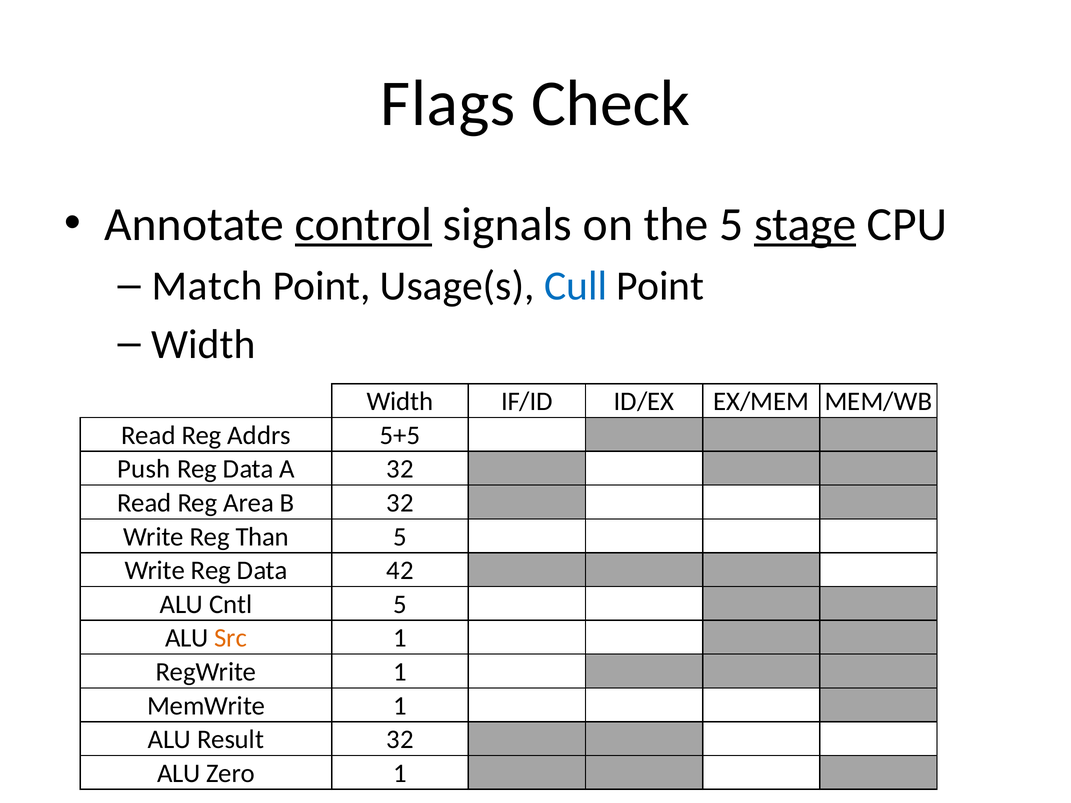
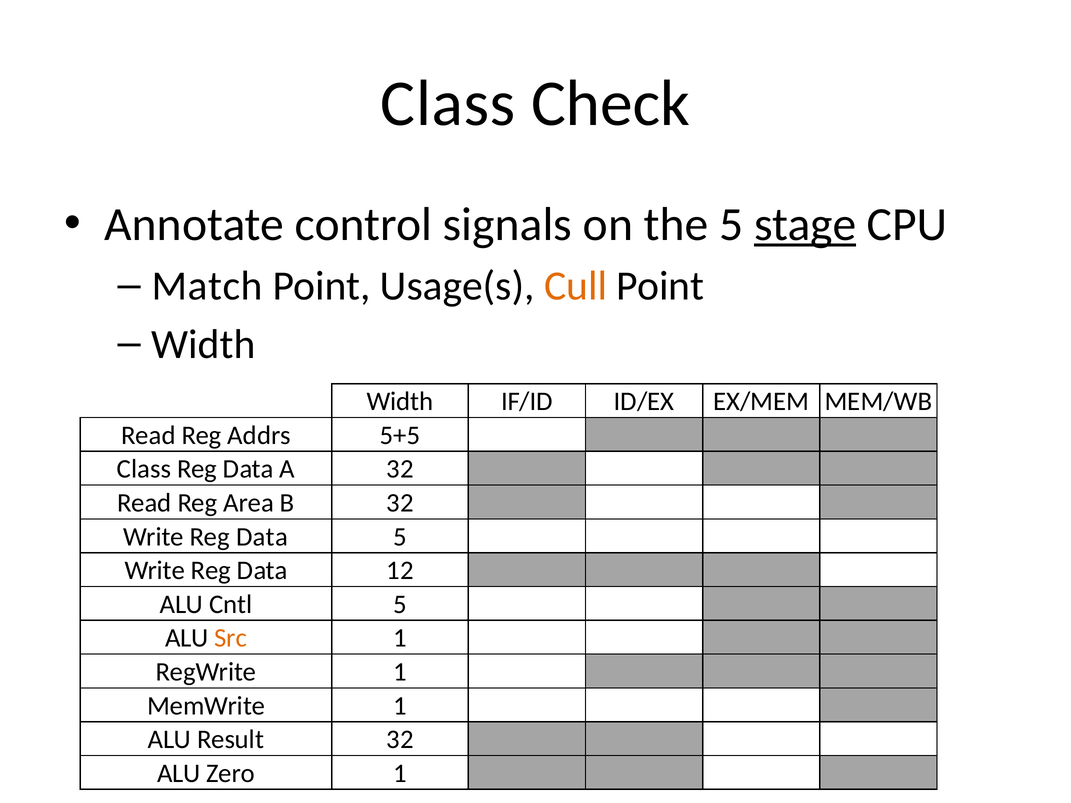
Flags: Flags -> Class (448, 104)
control underline: present -> none (364, 225)
Cull colour: blue -> orange (576, 286)
Push: Push -> Class (144, 469)
Than: Than -> Data (262, 537)
42: 42 -> 12 (400, 571)
